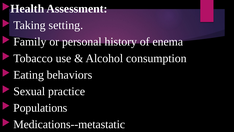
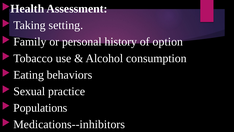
enema: enema -> option (168, 42)
Medications--metastatic: Medications--metastatic -> Medications--inhibitors (69, 124)
